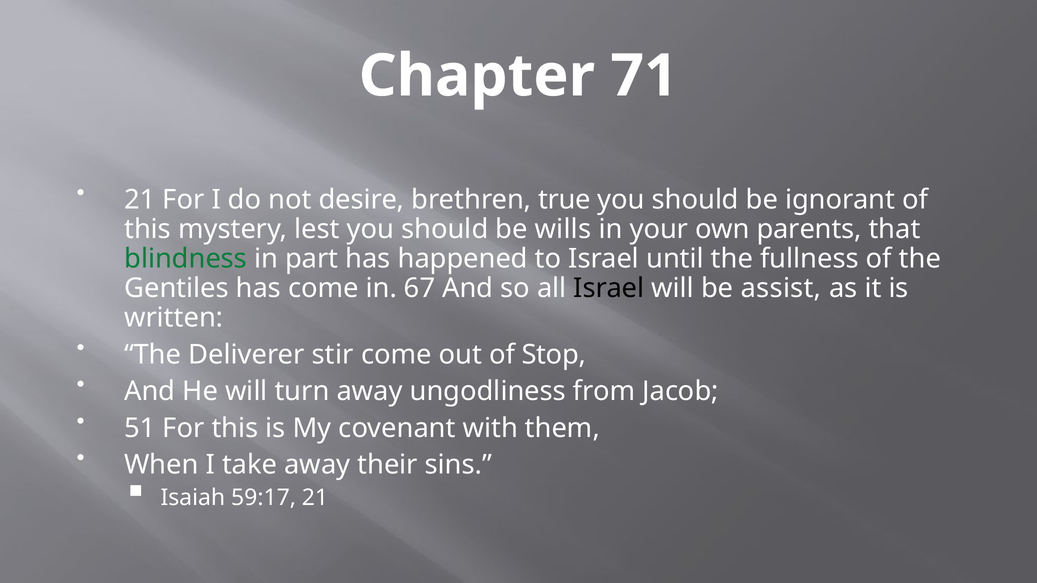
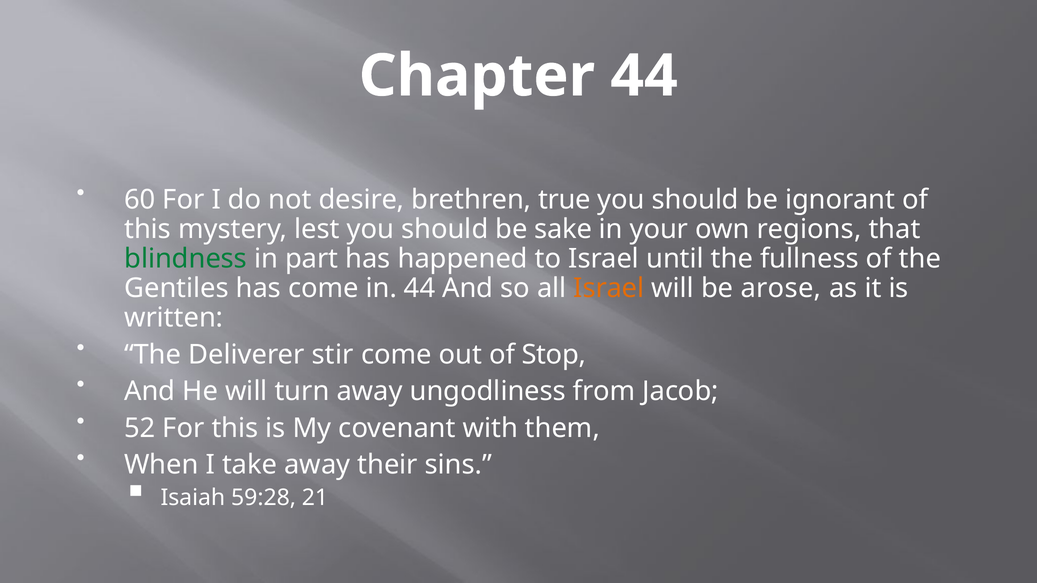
Chapter 71: 71 -> 44 (644, 76)
21: 21 -> 60 (140, 200)
wills: wills -> sake (563, 229)
parents: parents -> regions (809, 229)
in 67: 67 -> 44 (420, 288)
Israel colour: black -> orange (609, 288)
assist: assist -> arose (781, 288)
51: 51 -> 52 (140, 428)
59:17: 59:17 -> 59:28 (264, 498)
